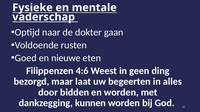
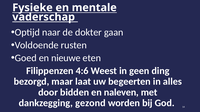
en worden: worden -> naleven (121, 93)
kunnen: kunnen -> gezond (90, 103)
